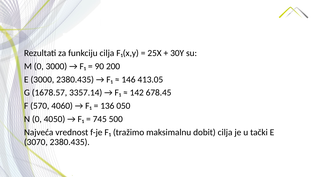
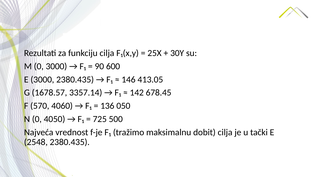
200: 200 -> 600 (113, 66)
745: 745 -> 725 (100, 119)
3070: 3070 -> 2548 (36, 142)
